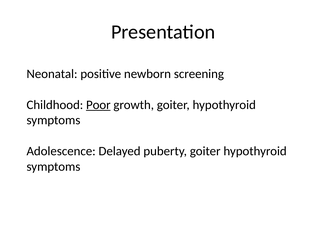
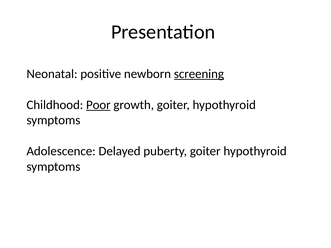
screening underline: none -> present (199, 74)
